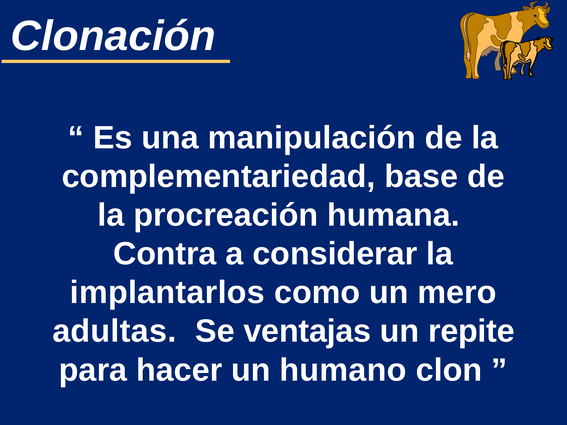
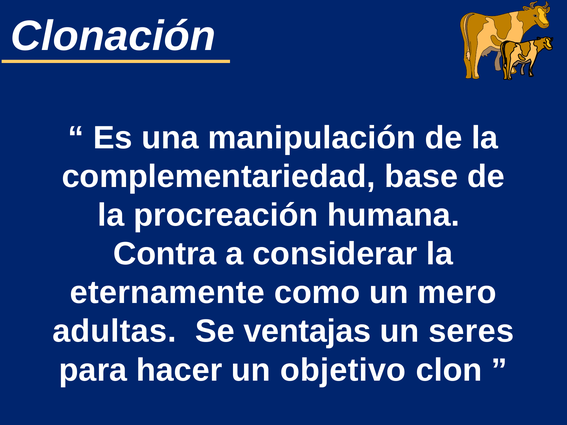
implantarlos: implantarlos -> eternamente (167, 293)
repite: repite -> seres (471, 332)
humano: humano -> objetivo (343, 370)
